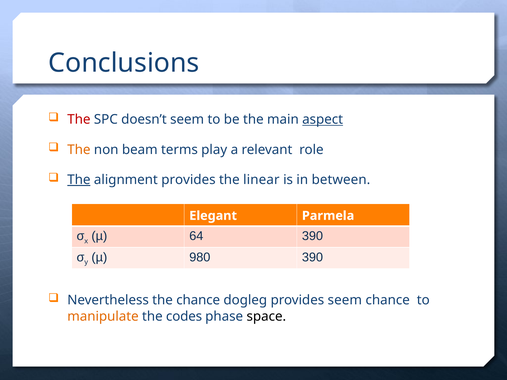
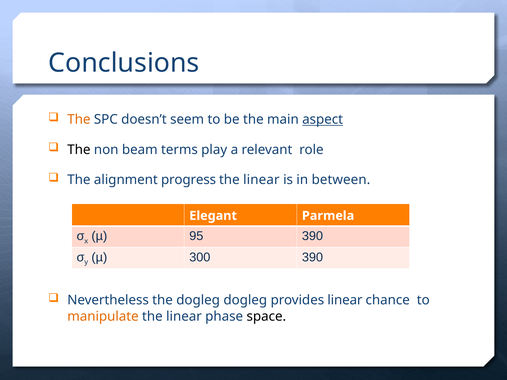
The colour: red -> orange (79, 120)
The colour: orange -> black (79, 150)
The underline: present -> none (79, 180)
alignment provides: provides -> progress (189, 180)
64: 64 -> 95 (196, 236)
980: 980 -> 300 (200, 257)
the chance: chance -> dogleg (198, 300)
provides seem: seem -> linear (345, 300)
codes: codes -> linear (184, 316)
